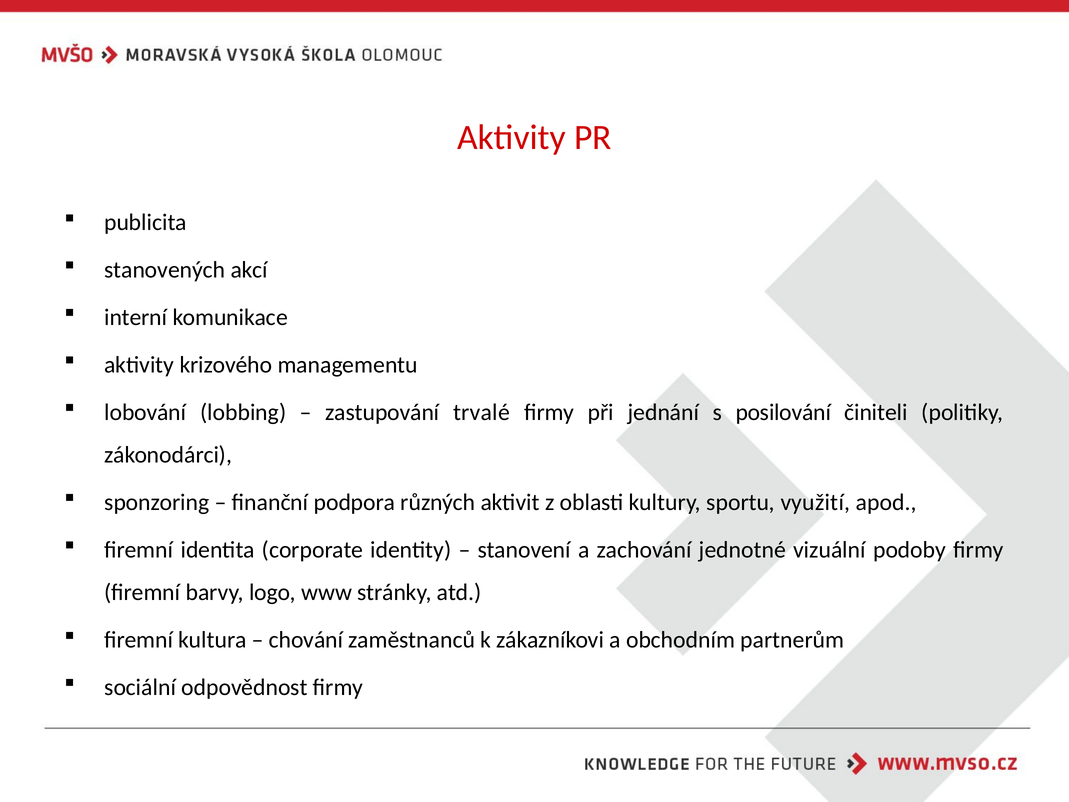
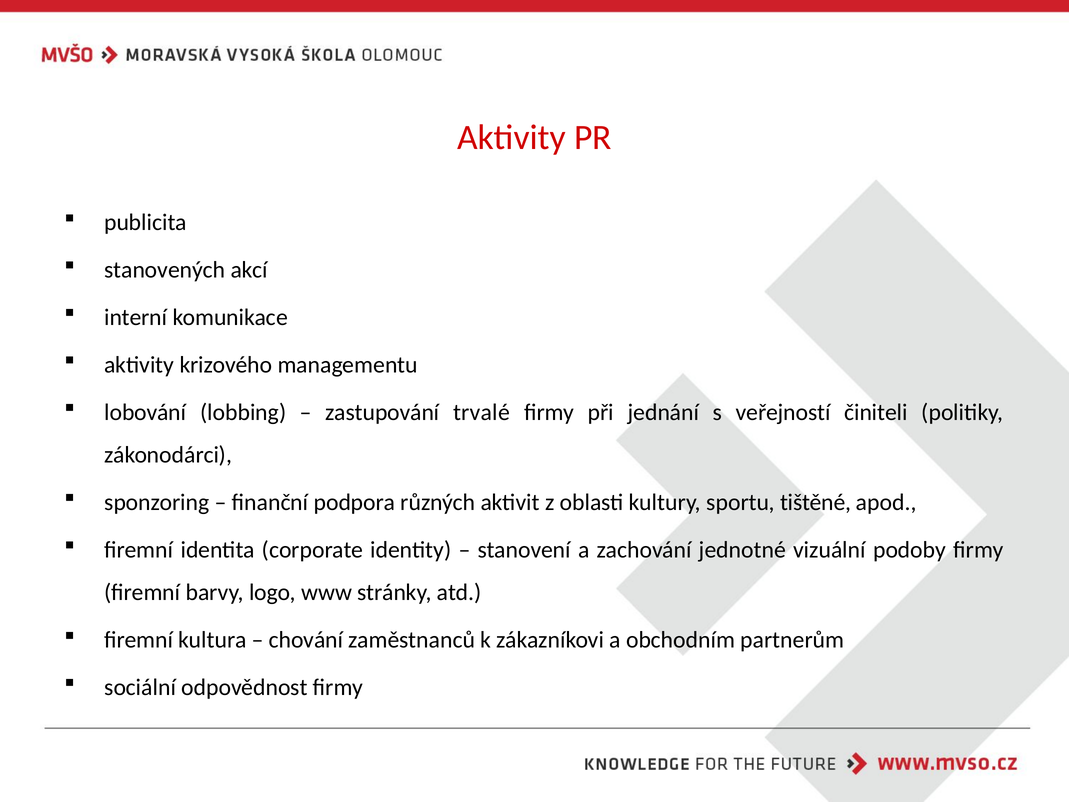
posilování: posilování -> veřejností (783, 412)
využití: využití -> tištěné (816, 502)
